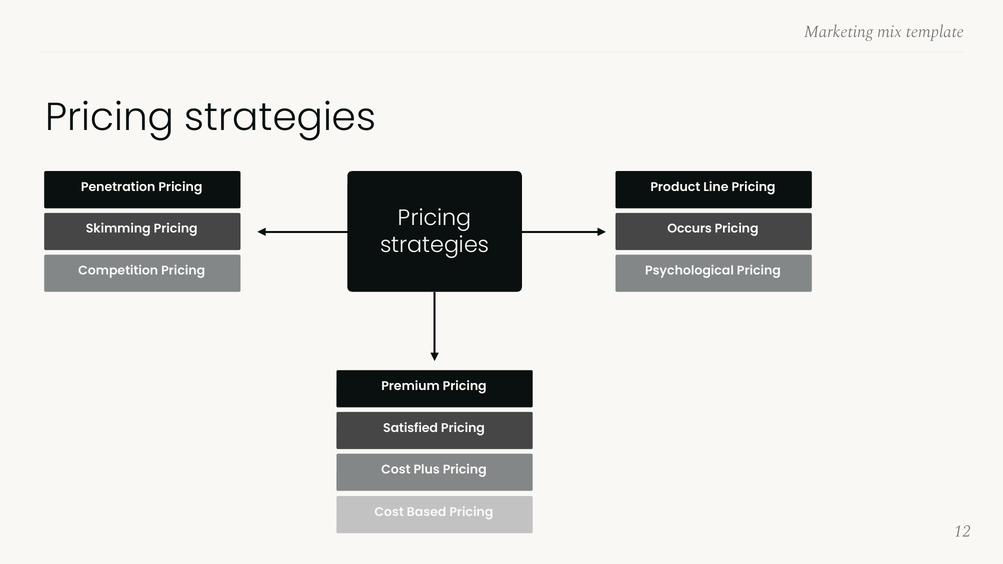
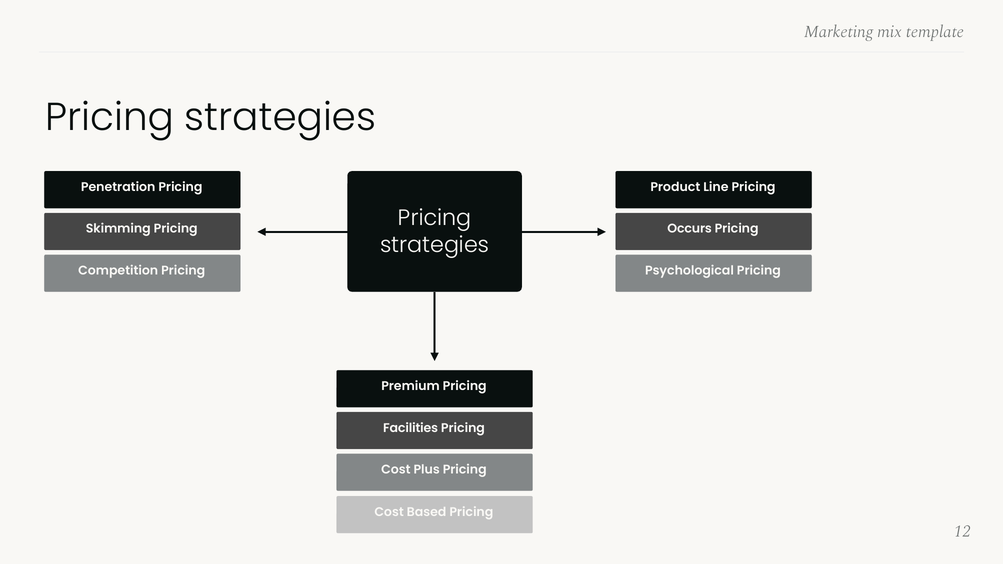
Satisfied: Satisfied -> Facilities (411, 428)
